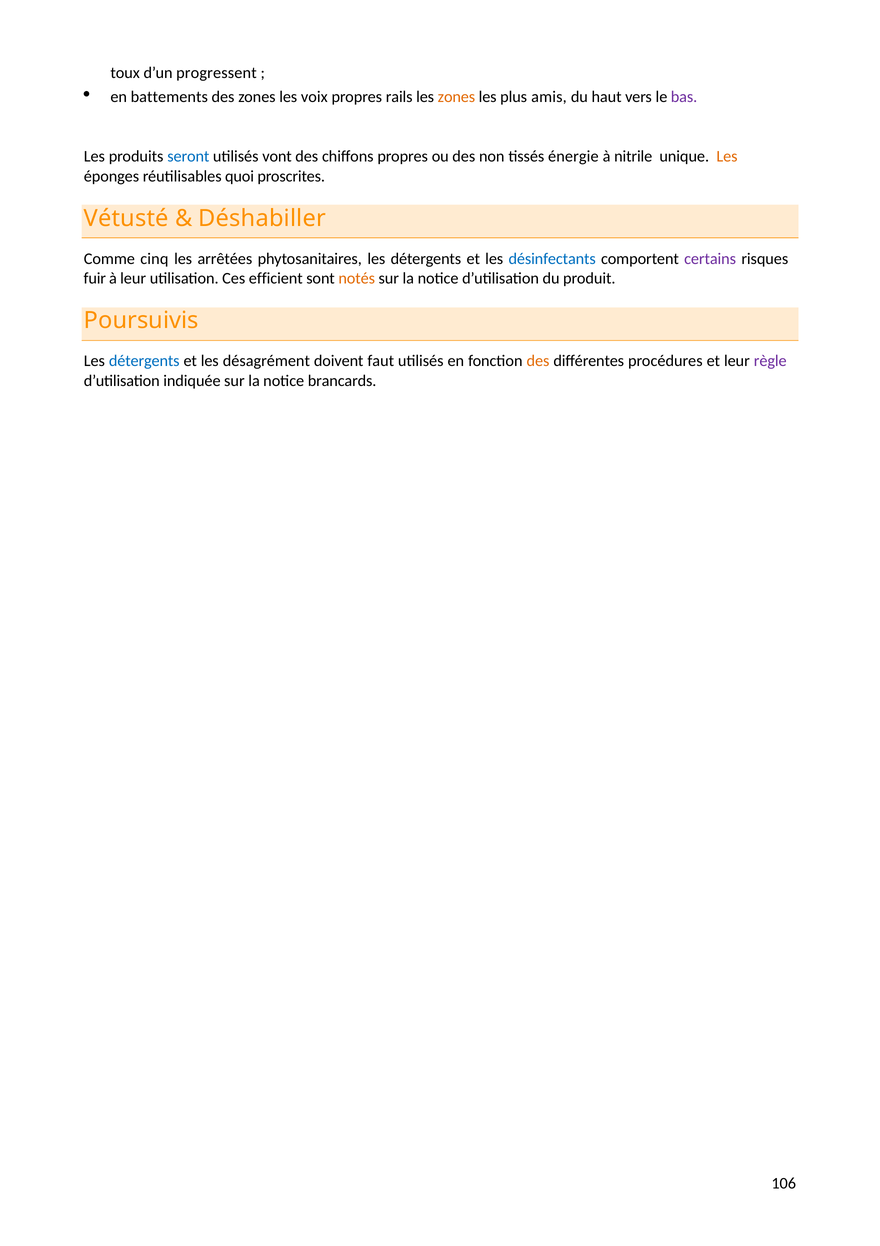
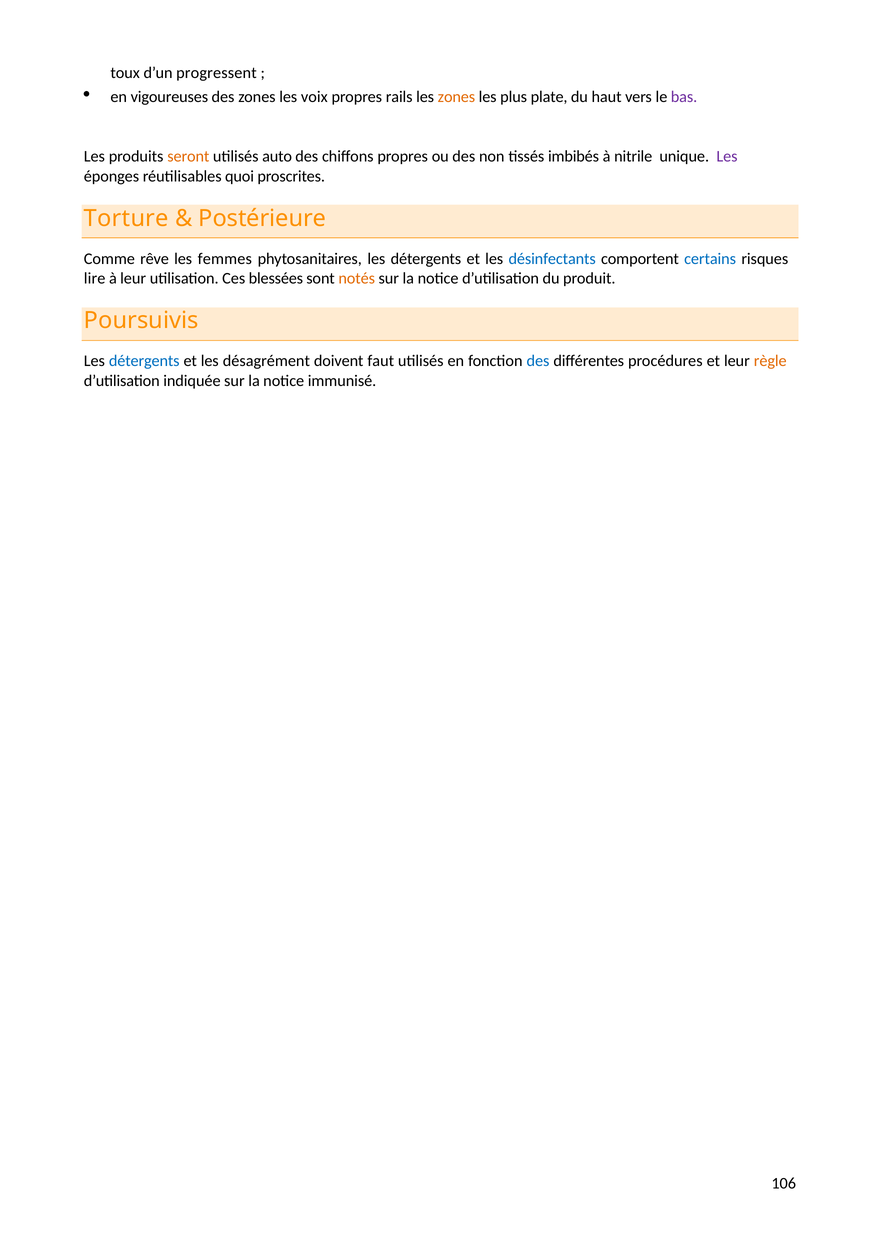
battements: battements -> vigoureuses (169, 97)
amis: amis -> plate (549, 97)
seront colour: blue -> orange (188, 157)
vont: vont -> auto (277, 157)
énergie: énergie -> imbibés (574, 157)
Les colour: orange -> purple (727, 157)
Vétusté: Vétusté -> Torture (126, 218)
Déshabiller: Déshabiller -> Postérieure (262, 218)
cinq: cinq -> rêve (155, 259)
arrêtées: arrêtées -> femmes (225, 259)
certains colour: purple -> blue (710, 259)
fuir: fuir -> lire (95, 278)
efficient: efficient -> blessées (276, 278)
des colour: orange -> blue (538, 361)
règle colour: purple -> orange (770, 361)
brancards: brancards -> immunisé (342, 381)
